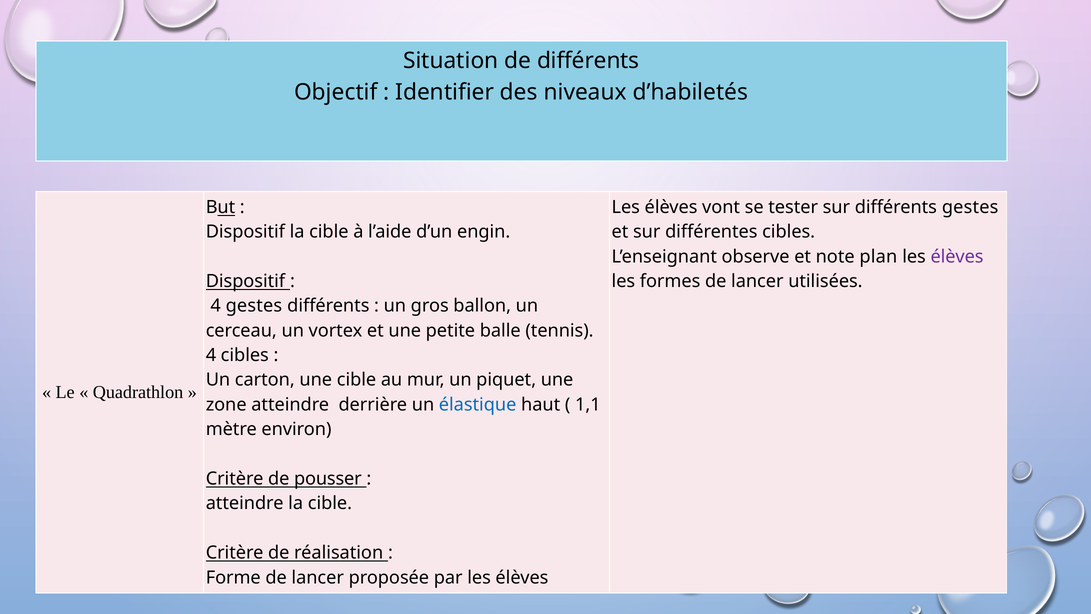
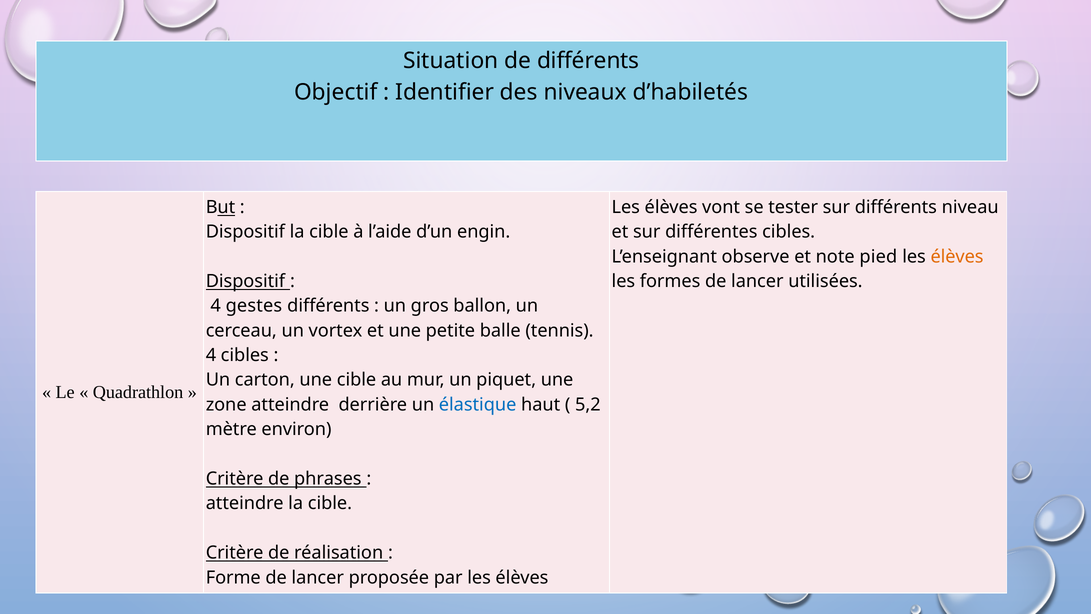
différents gestes: gestes -> niveau (970, 207)
plan: plan -> pied (878, 256)
élèves colour: purple -> orange (957, 256)
1,1: 1,1 -> 5,2 (588, 404)
pousser: pousser -> phrases (328, 479)
